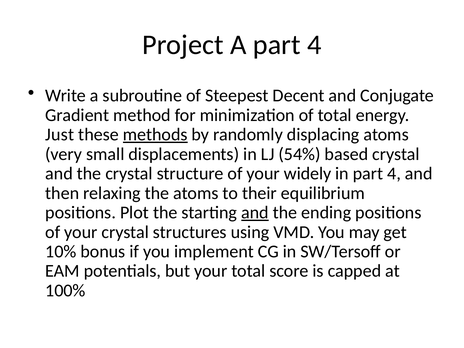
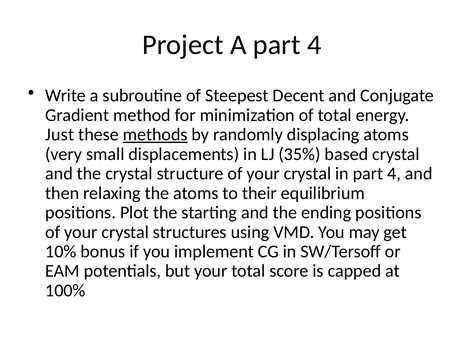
54%: 54% -> 35% (300, 154)
structure of your widely: widely -> crystal (308, 174)
and underline: present -> none (255, 213)
